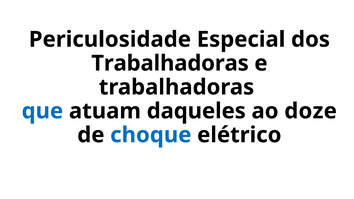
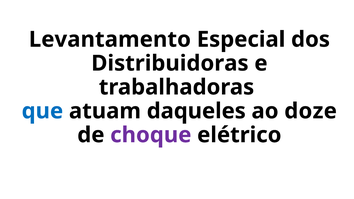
Periculosidade: Periculosidade -> Levantamento (110, 39)
Trabalhadoras: Trabalhadoras -> Distribuidoras (170, 63)
choque colour: blue -> purple (151, 135)
